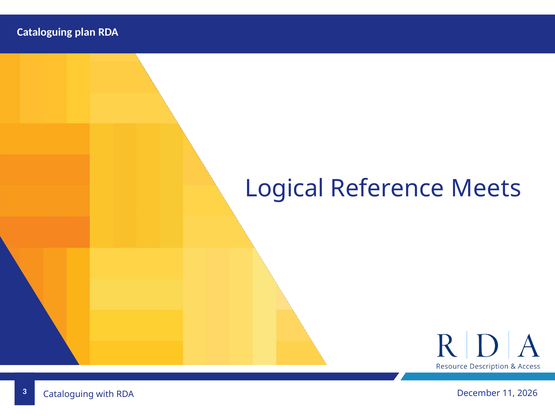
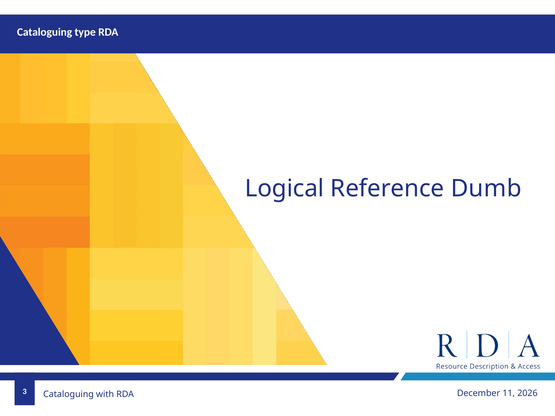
plan: plan -> type (85, 32)
Meets: Meets -> Dumb (486, 189)
